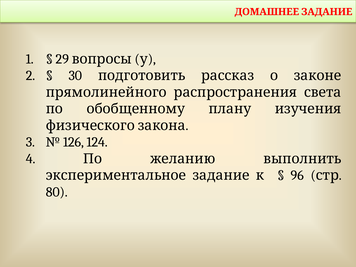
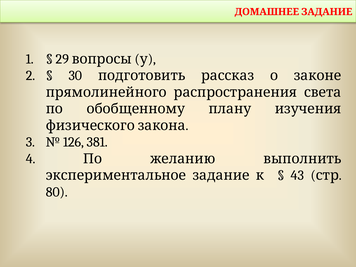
124: 124 -> 381 (97, 142)
96: 96 -> 43 (297, 175)
